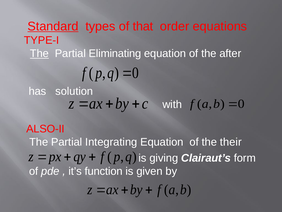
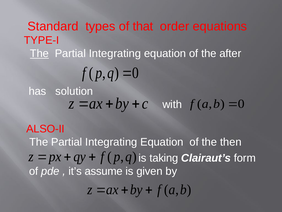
Standard underline: present -> none (53, 26)
Eliminating: Eliminating -> Integrating (115, 53)
their: their -> then (231, 142)
giving: giving -> taking (164, 158)
function: function -> assume (104, 171)
